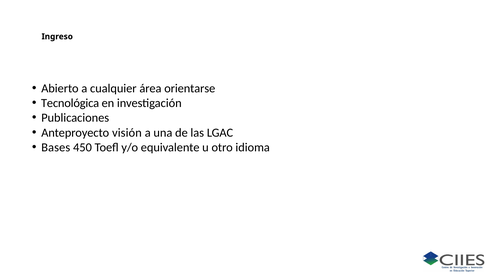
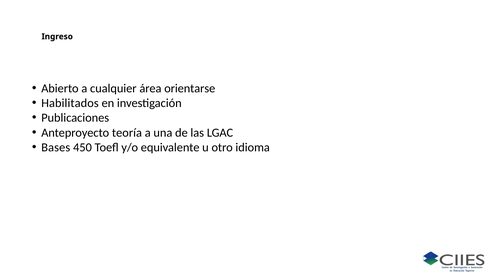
Tecnológica: Tecnológica -> Habilitados (70, 103)
visión: visión -> teoría (127, 133)
